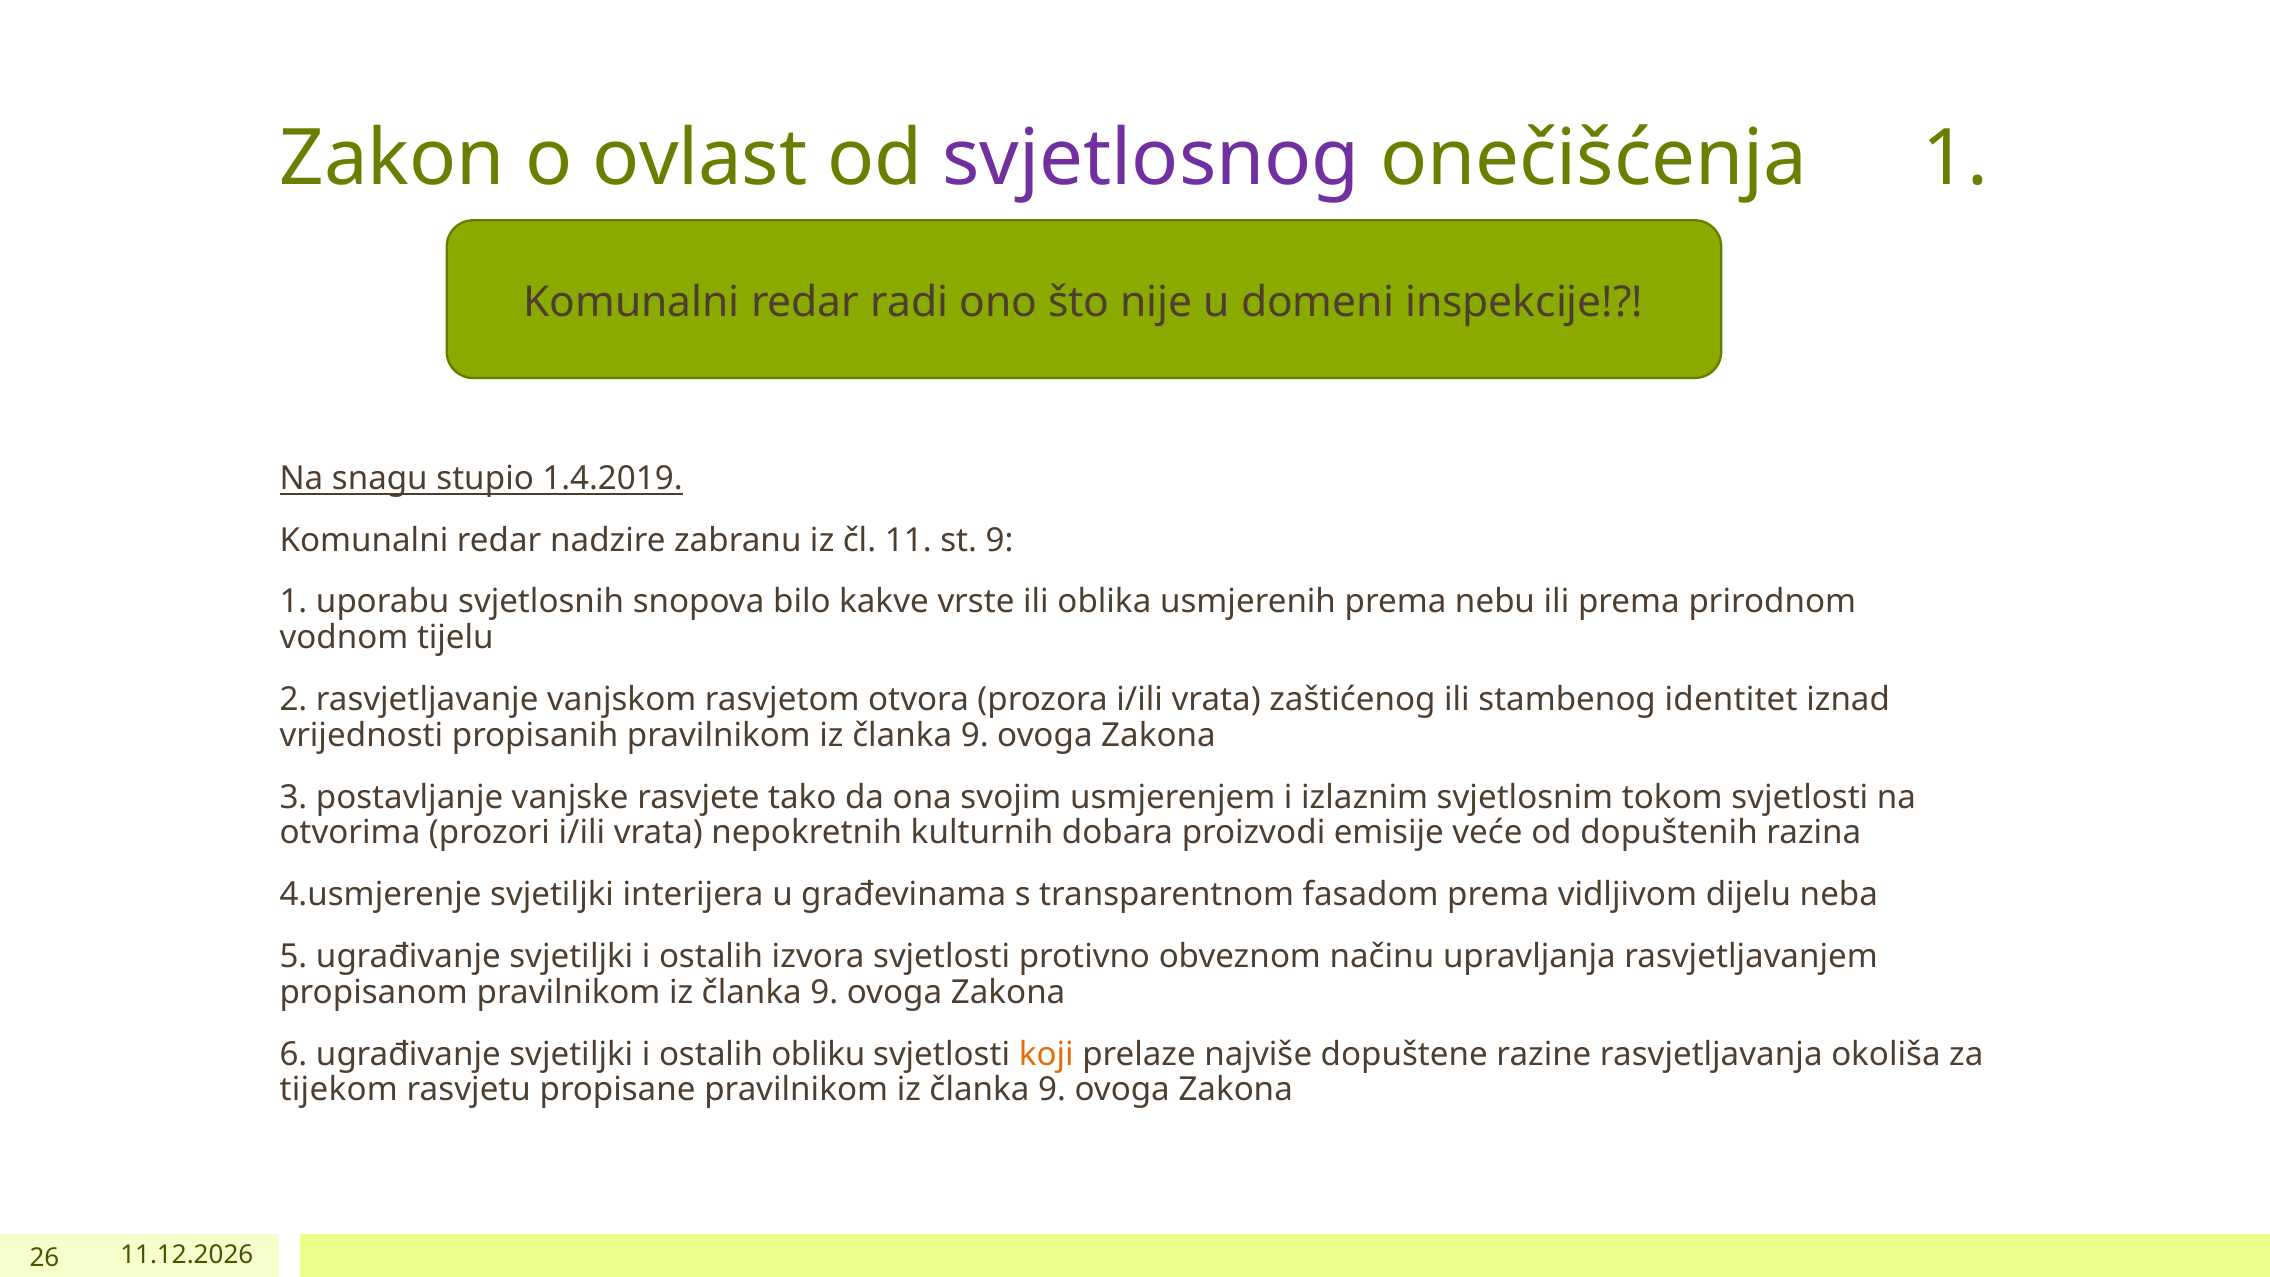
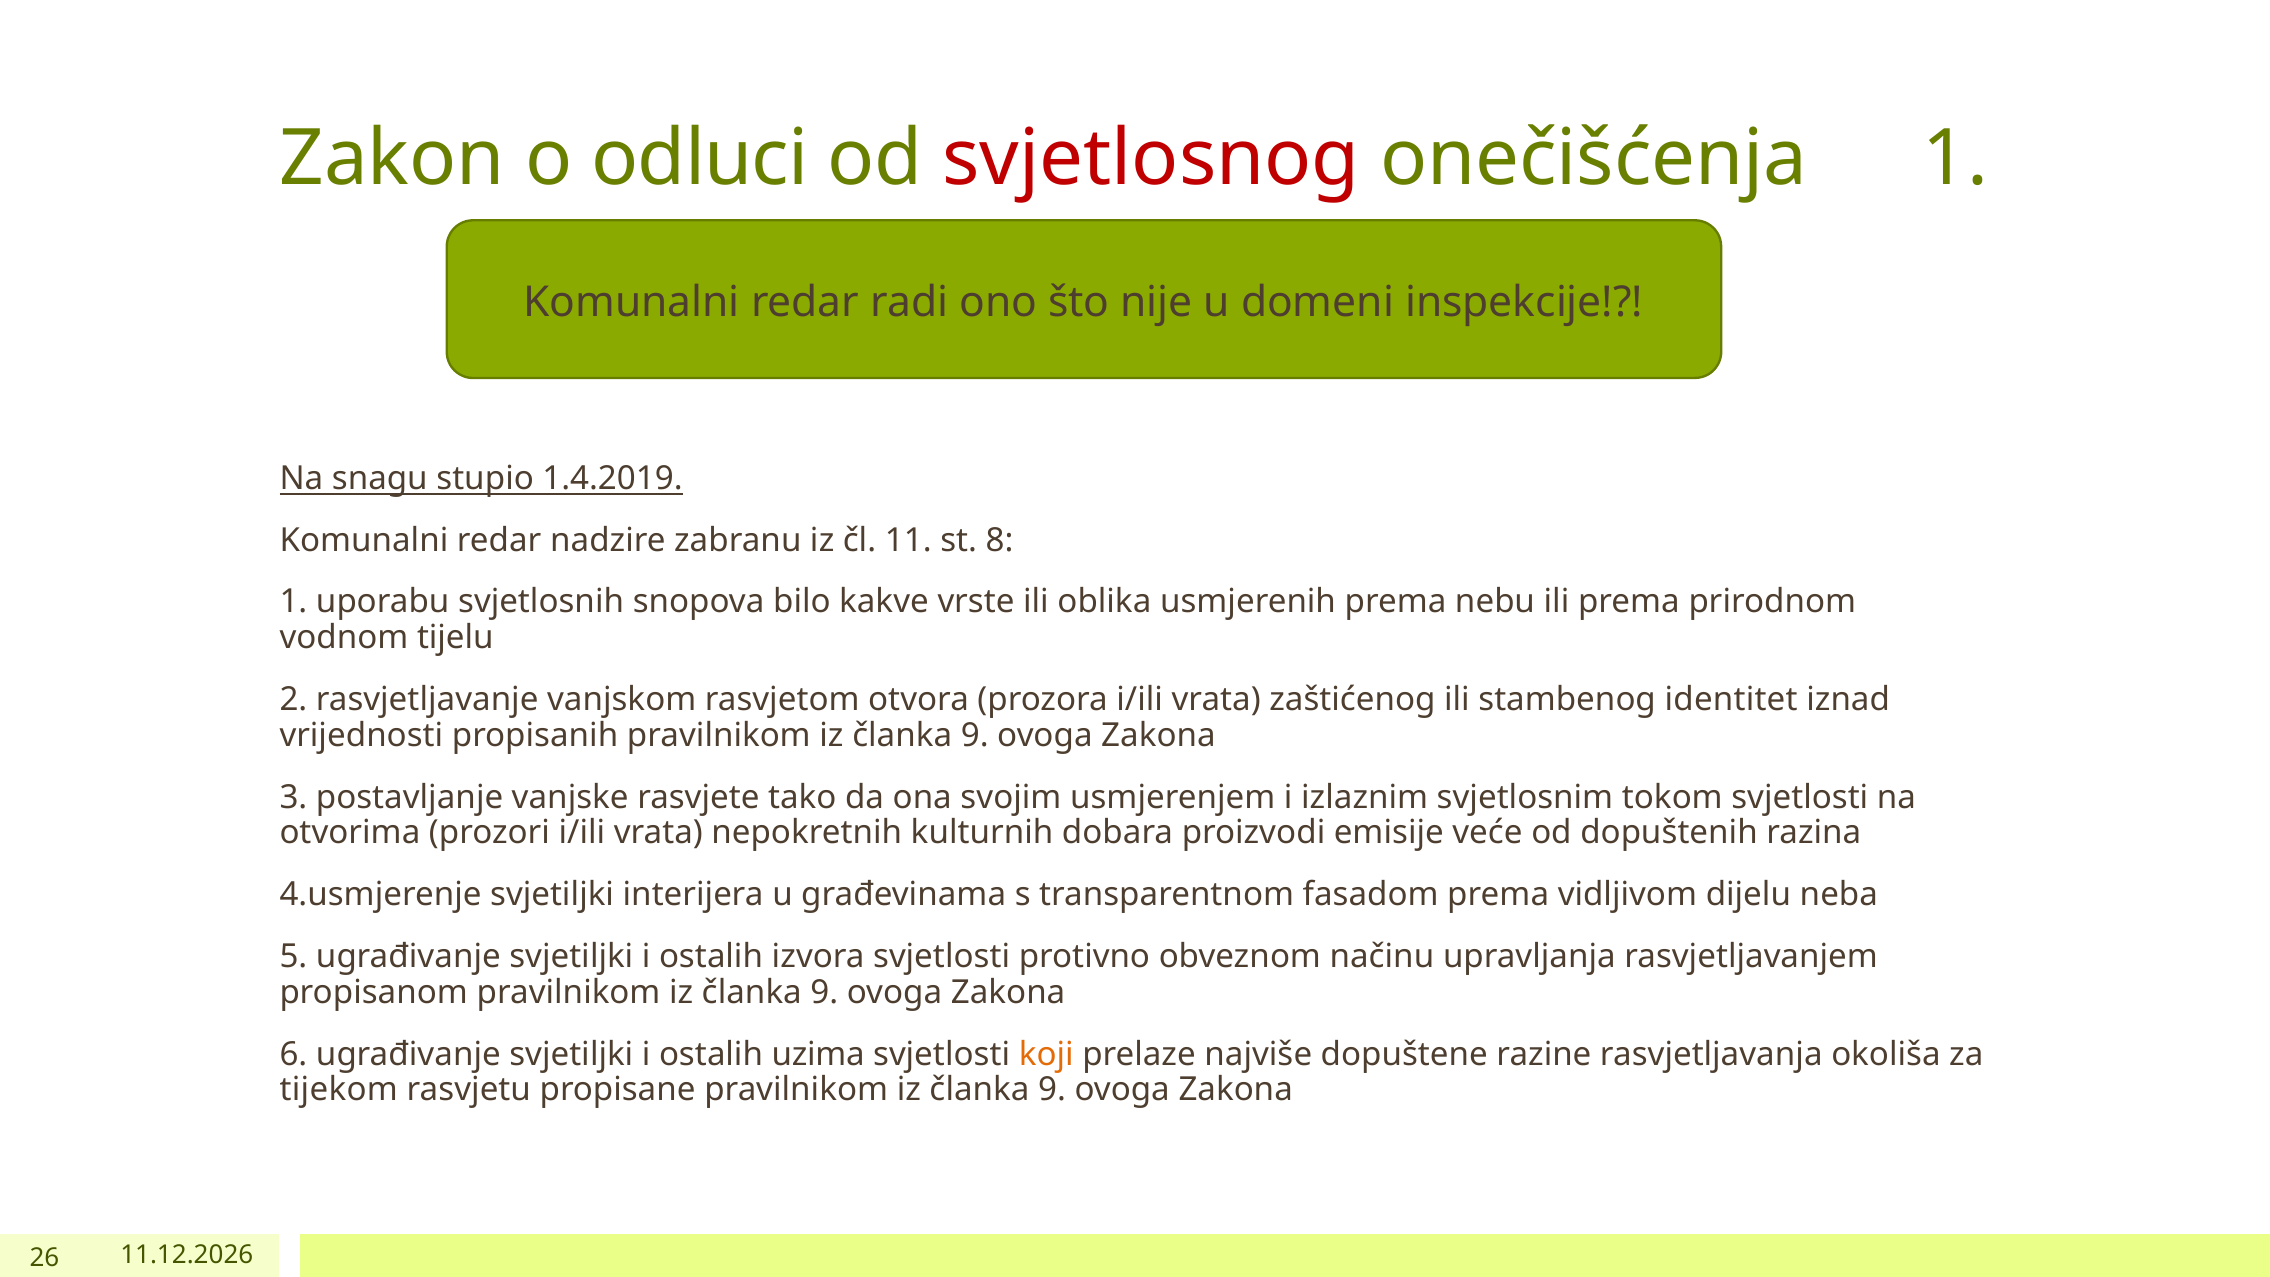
ovlast: ovlast -> odluci (700, 159)
svjetlosnog colour: purple -> red (1151, 159)
st 9: 9 -> 8 (1000, 540)
obliku: obliku -> uzima (818, 1054)
